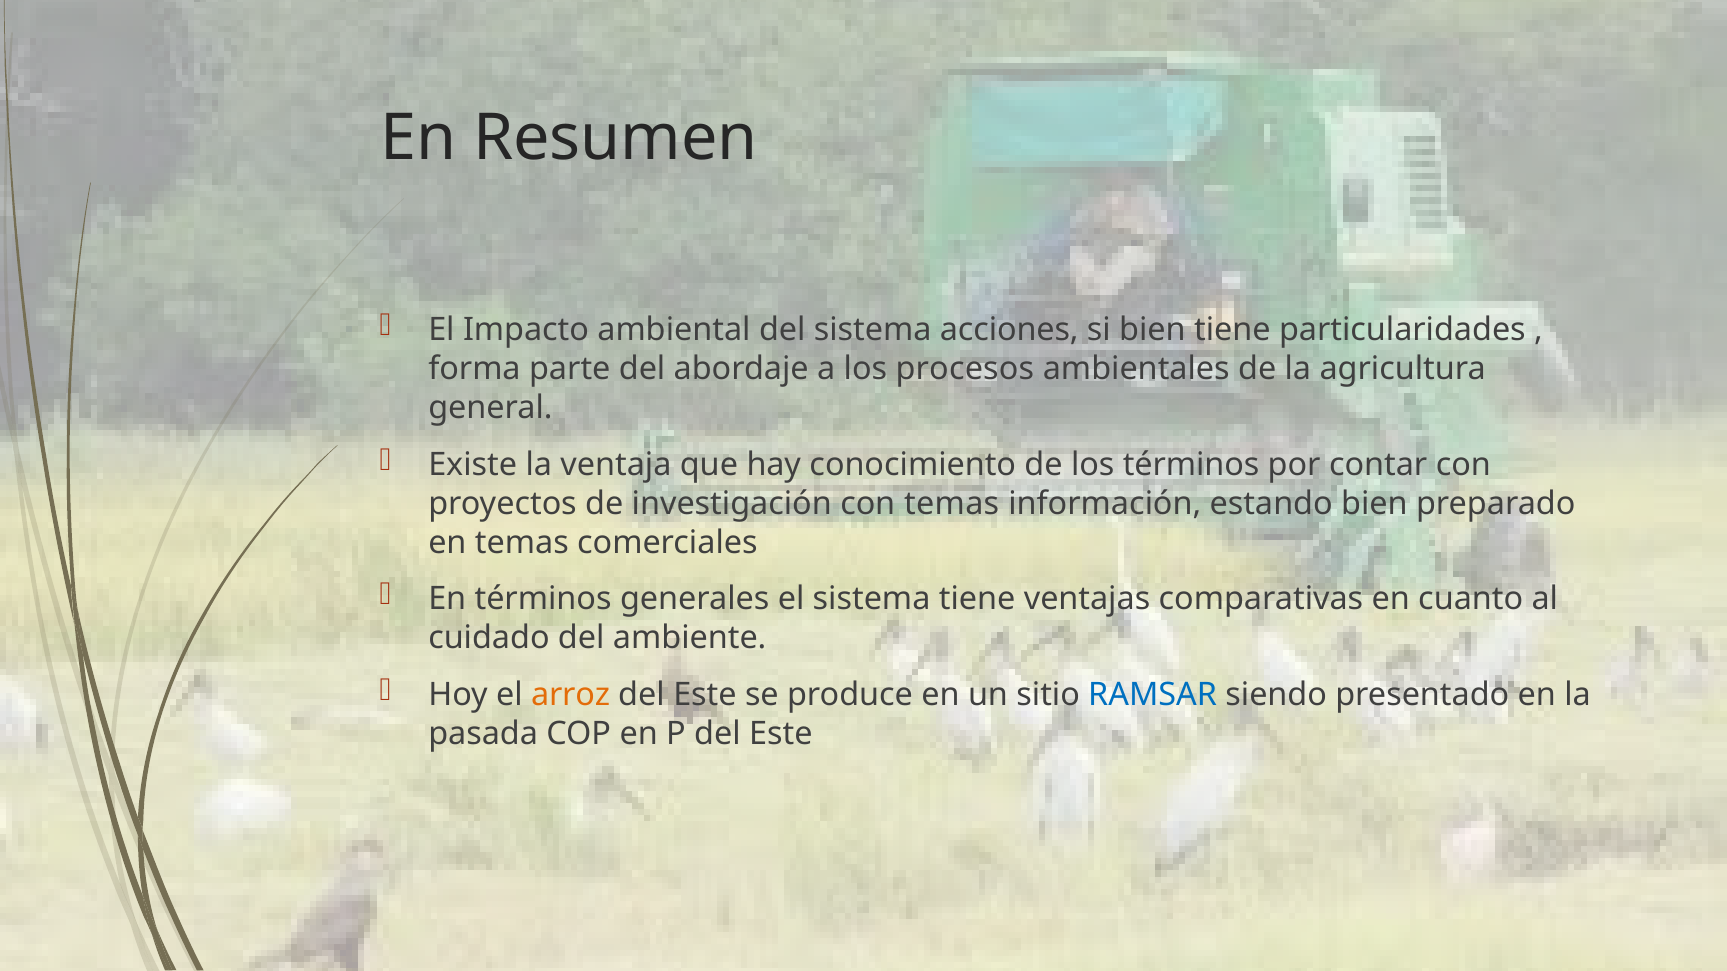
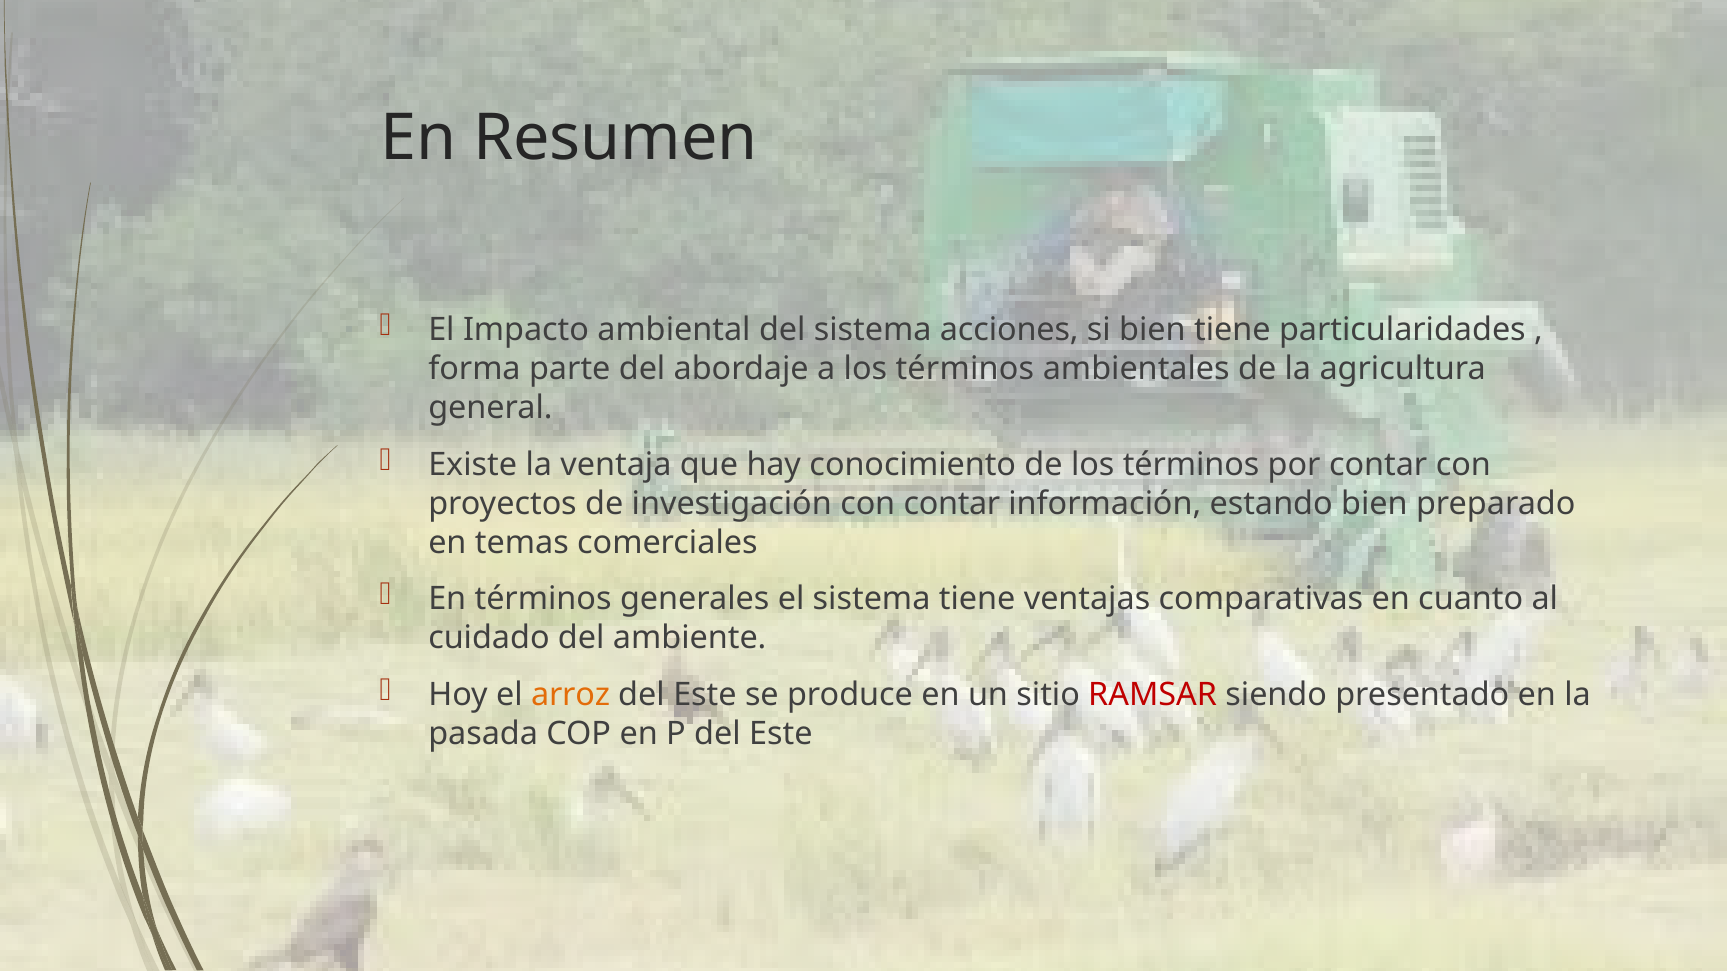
a los procesos: procesos -> términos (965, 369)
con temas: temas -> contar (952, 504)
RAMSAR colour: blue -> red (1153, 695)
